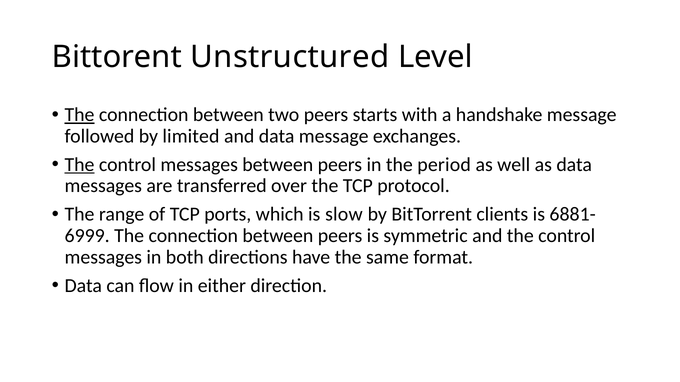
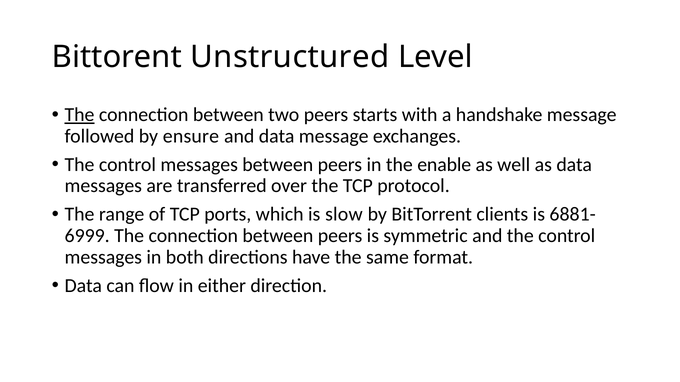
limited: limited -> ensure (191, 136)
The underline: present -> none (80, 165)
period: period -> enable (444, 165)
